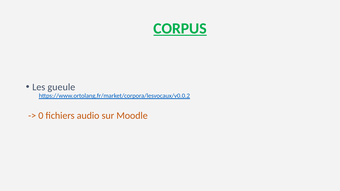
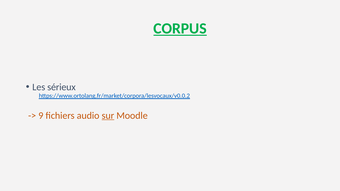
gueule: gueule -> sérieux (61, 87)
0: 0 -> 9 (41, 116)
sur underline: none -> present (108, 116)
